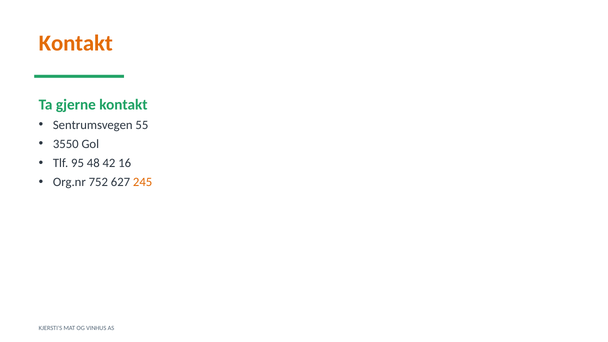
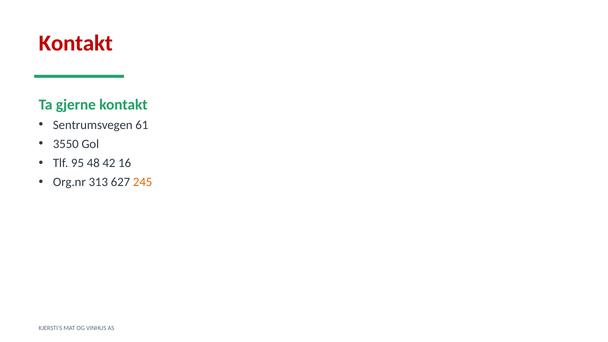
Kontakt colour: orange -> red (76, 43)
55: 55 -> 61 (142, 125)
752: 752 -> 313 (98, 182)
